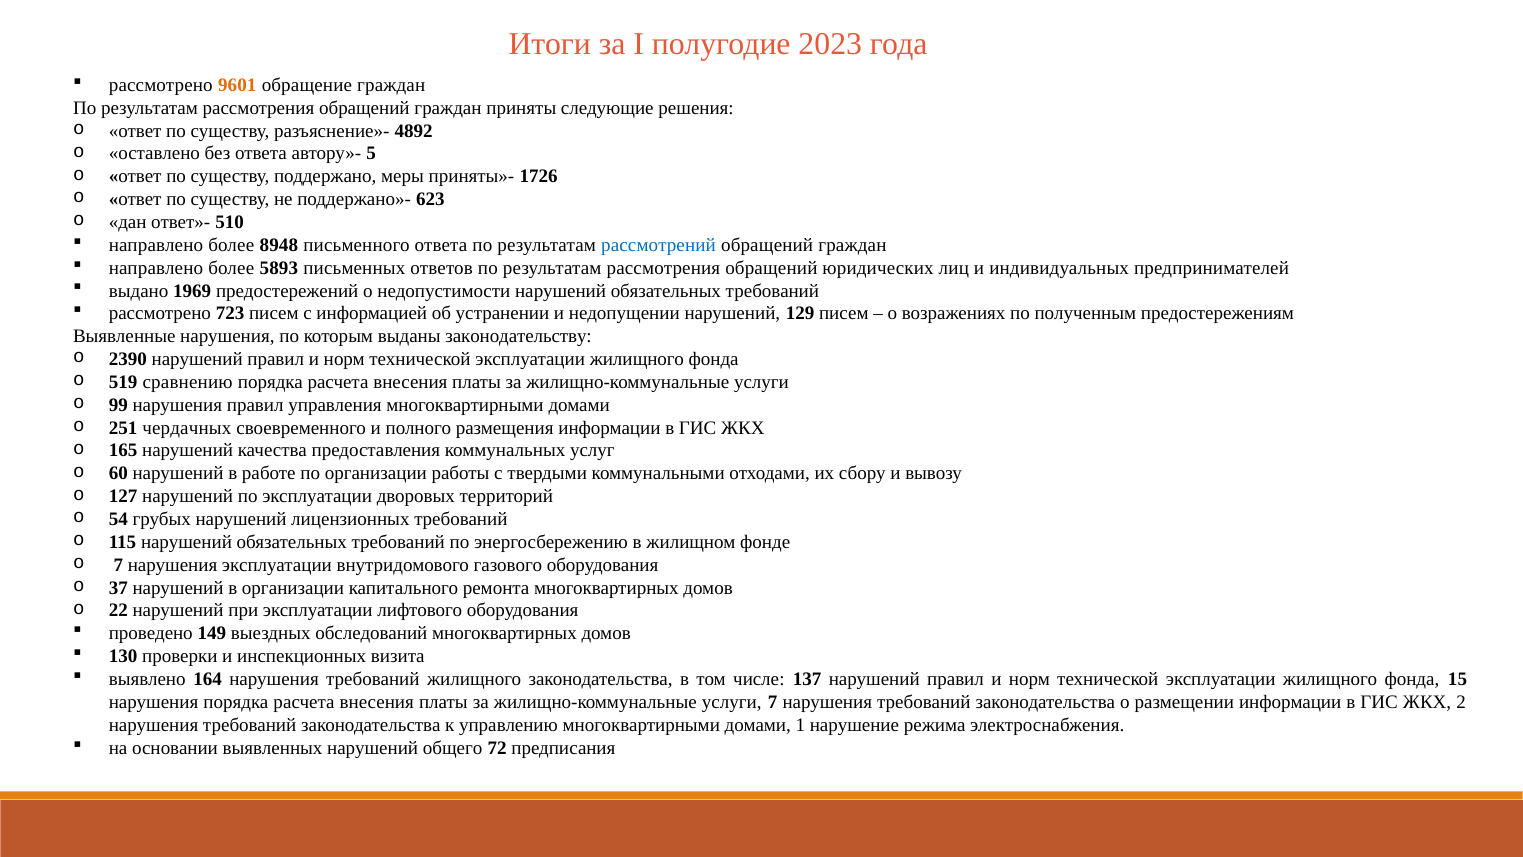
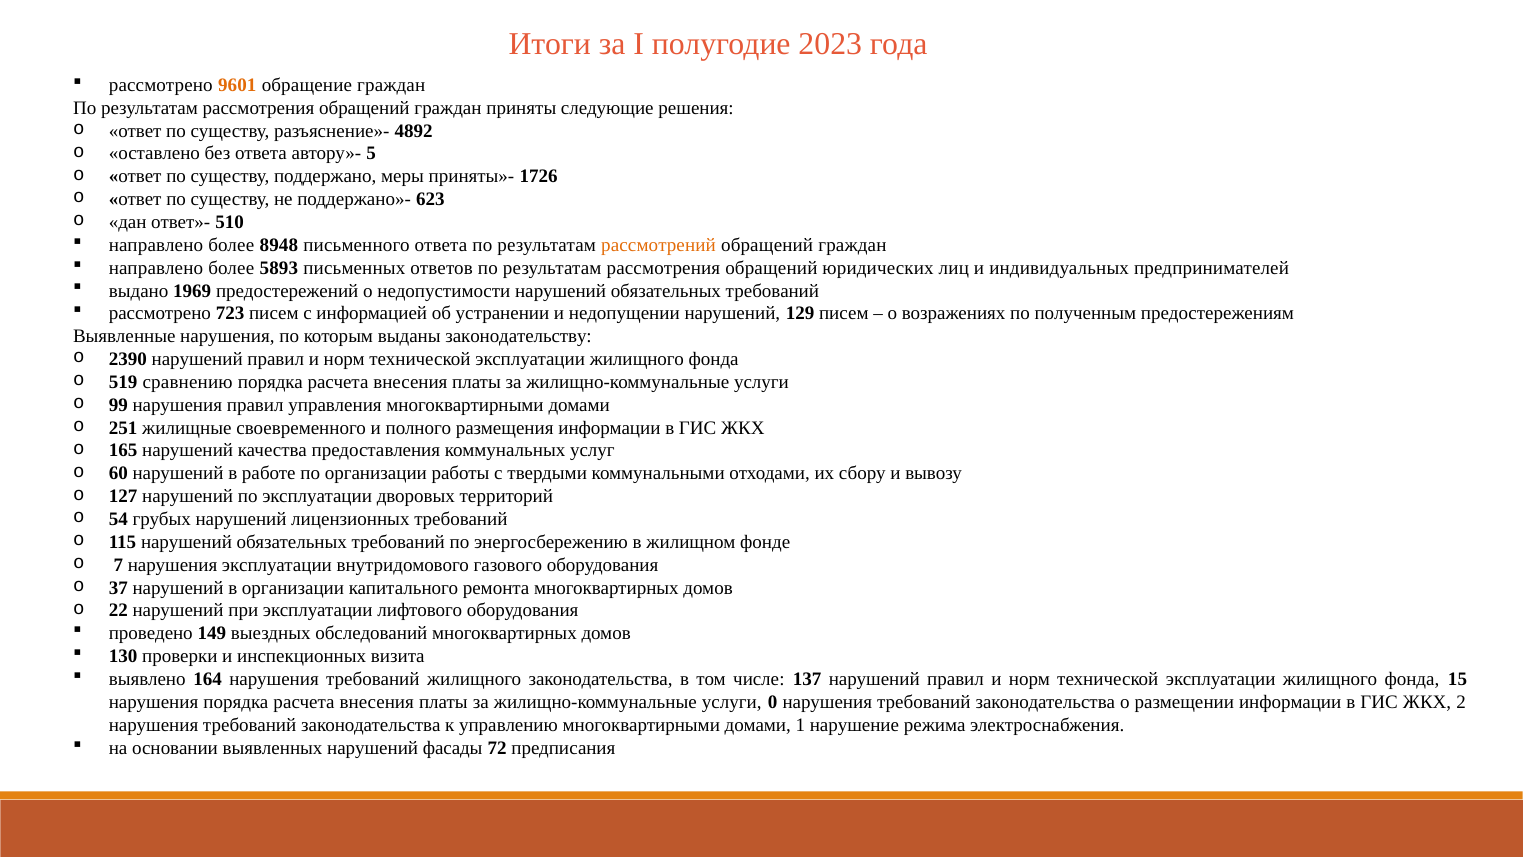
рассмотрений colour: blue -> orange (659, 245)
чердачных: чердачных -> жилищные (187, 428)
услуги 7: 7 -> 0 (773, 702)
общего: общего -> фасады (453, 748)
